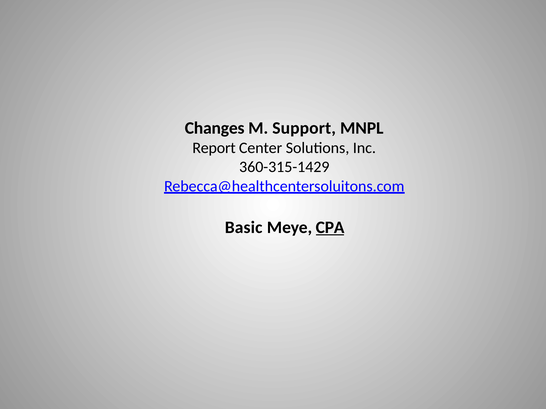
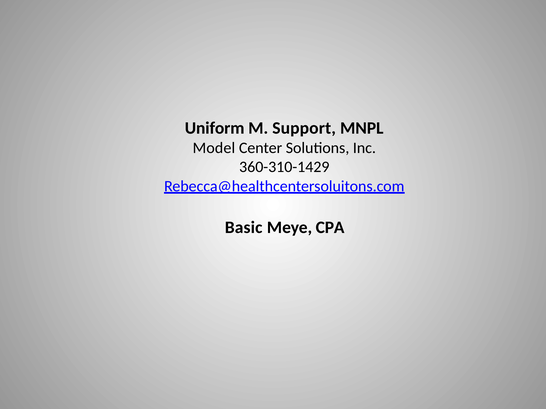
Changes: Changes -> Uniform (215, 128)
Report: Report -> Model (214, 148)
360-315-1429: 360-315-1429 -> 360-310-1429 (284, 167)
CPA underline: present -> none (330, 228)
